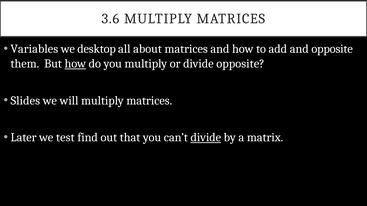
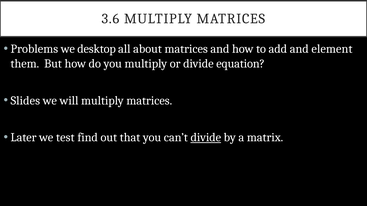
Variables: Variables -> Problems (34, 49)
and opposite: opposite -> element (332, 49)
how underline: present -> none (75, 64)
divide opposite: opposite -> equation (241, 64)
